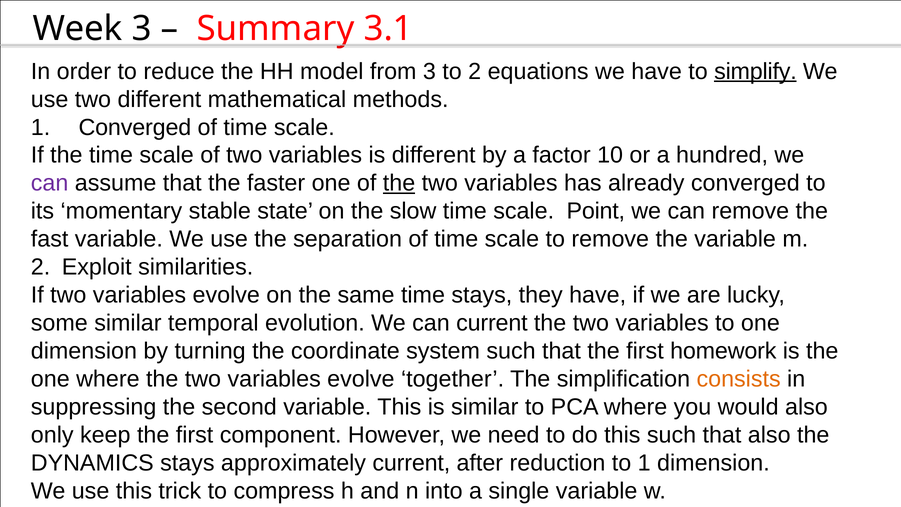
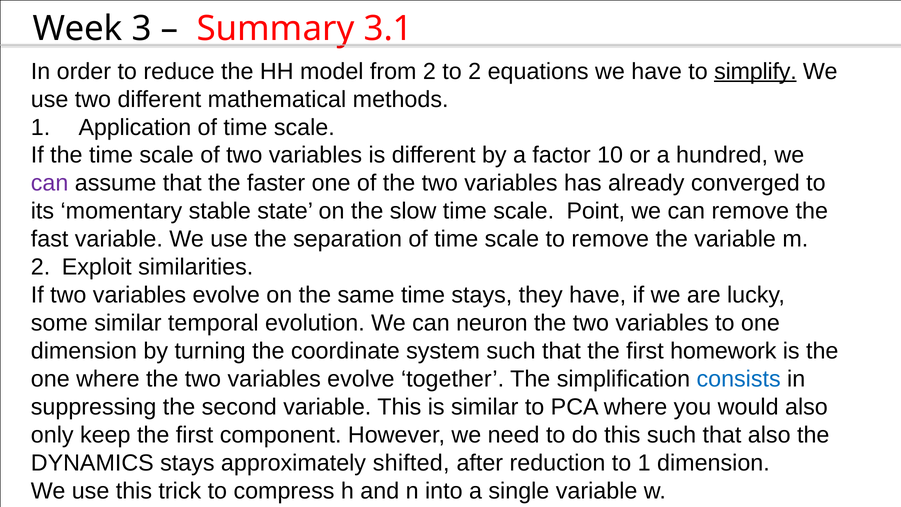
from 3: 3 -> 2 (429, 71)
1 Converged: Converged -> Application (135, 127)
the underline: present -> none (399, 183)
can current: current -> neuron (492, 323)
consists colour: orange -> blue (739, 379)
approximately current: current -> shifted (411, 463)
